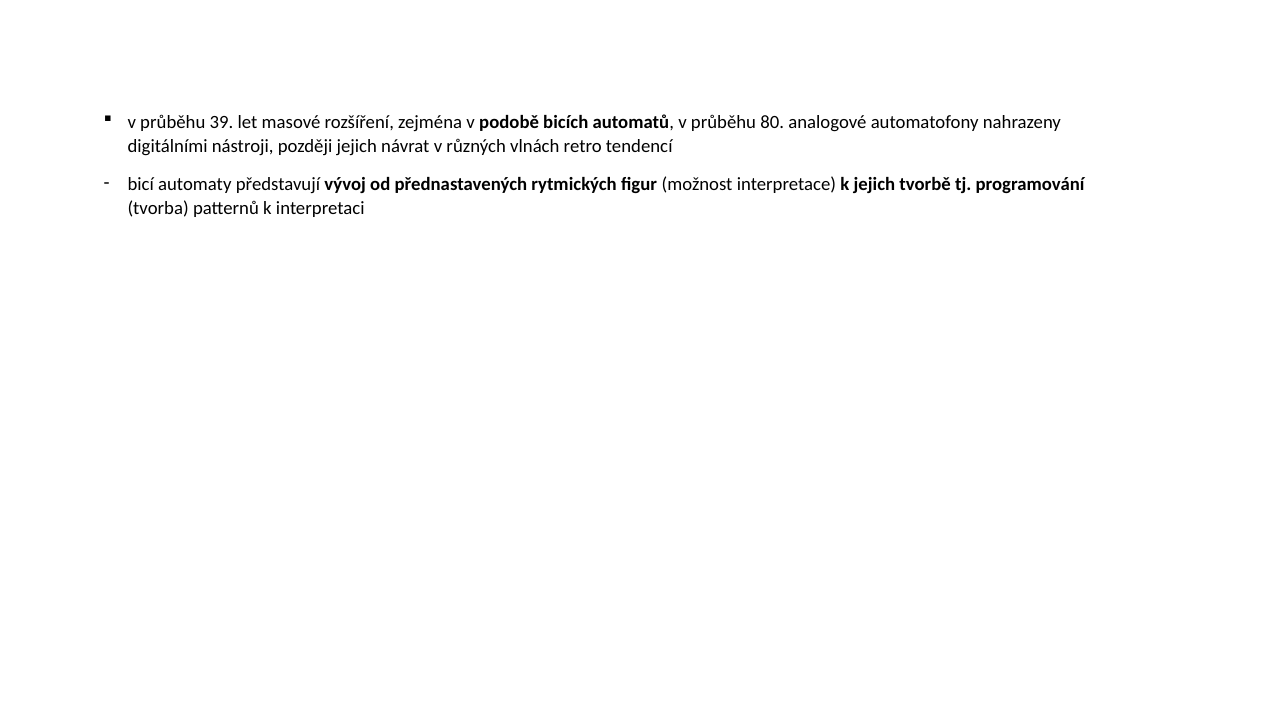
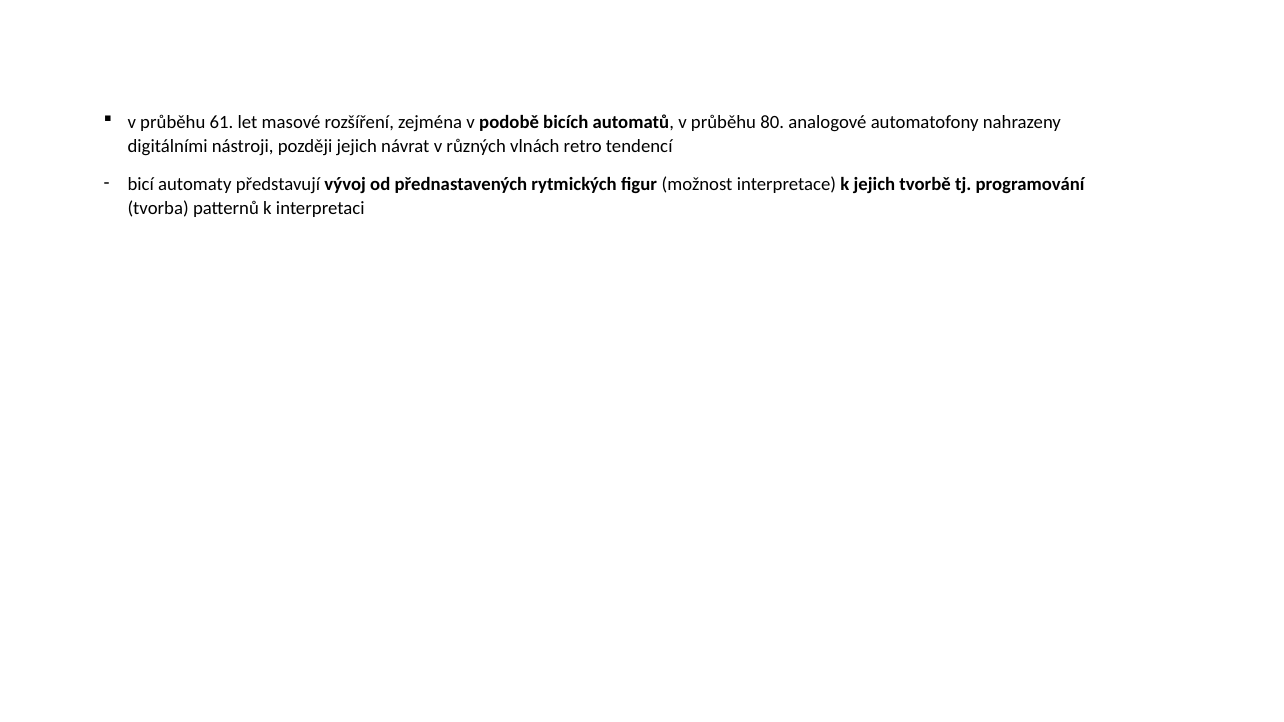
39: 39 -> 61 (221, 122)
